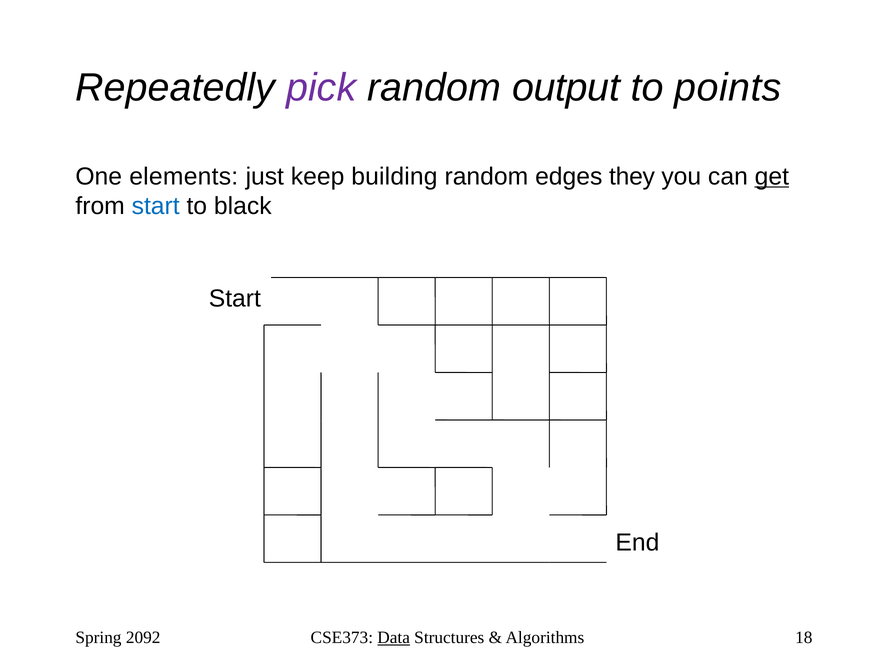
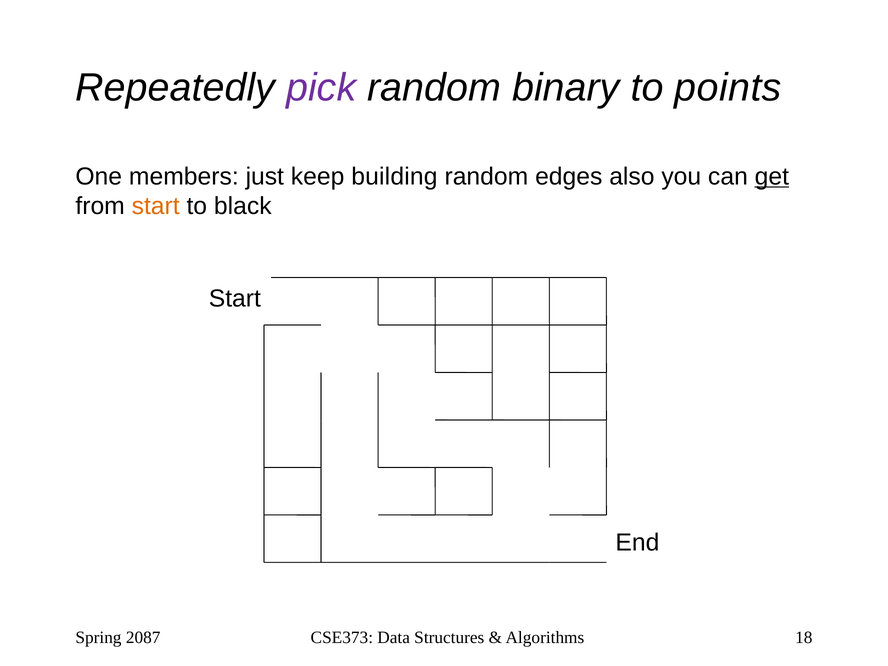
output: output -> binary (566, 88)
elements: elements -> members (184, 176)
they: they -> also (632, 176)
start colour: blue -> orange (156, 206)
2092: 2092 -> 2087 (143, 638)
Data underline: present -> none (394, 638)
